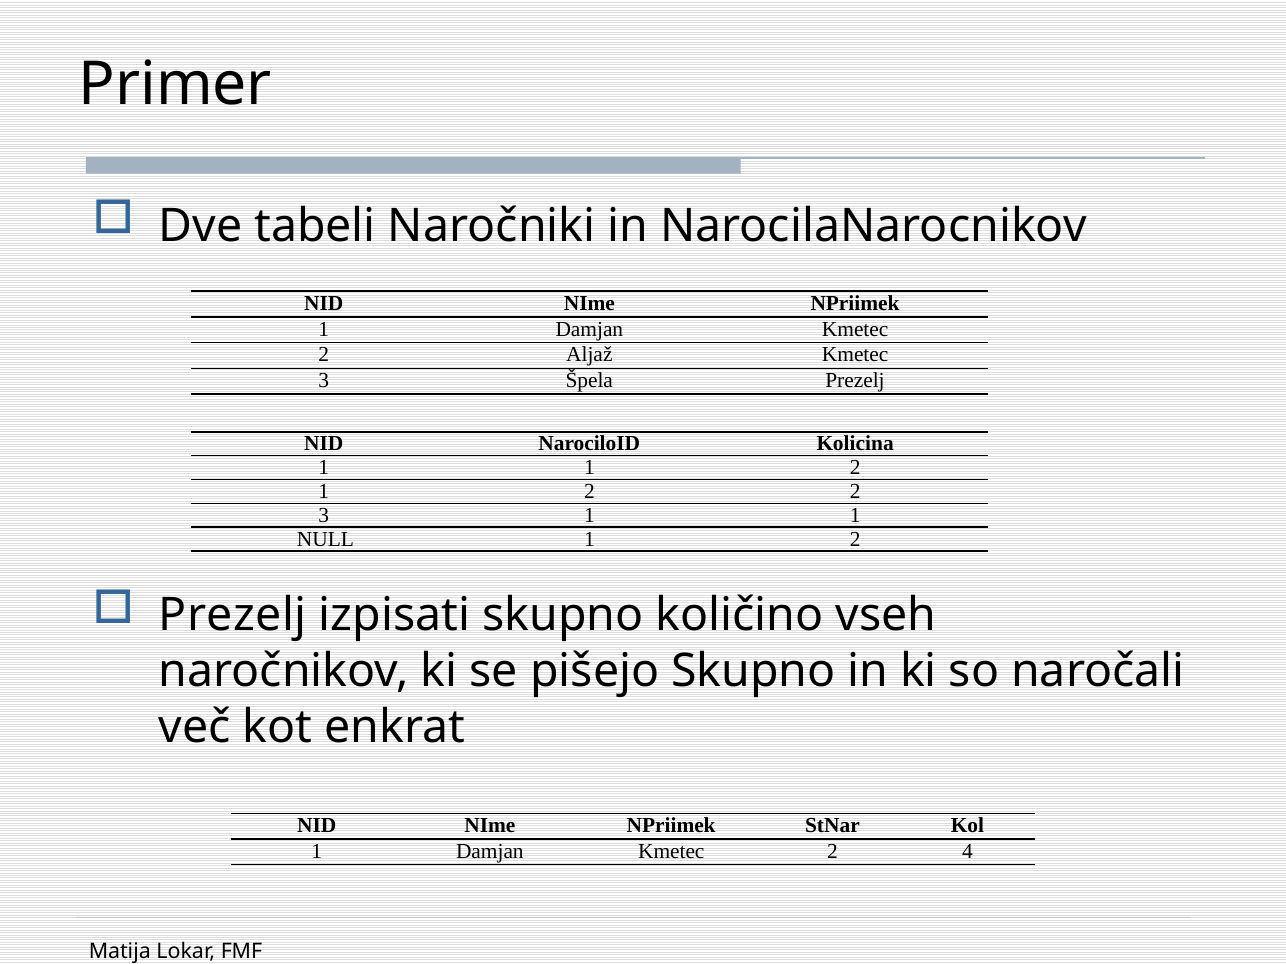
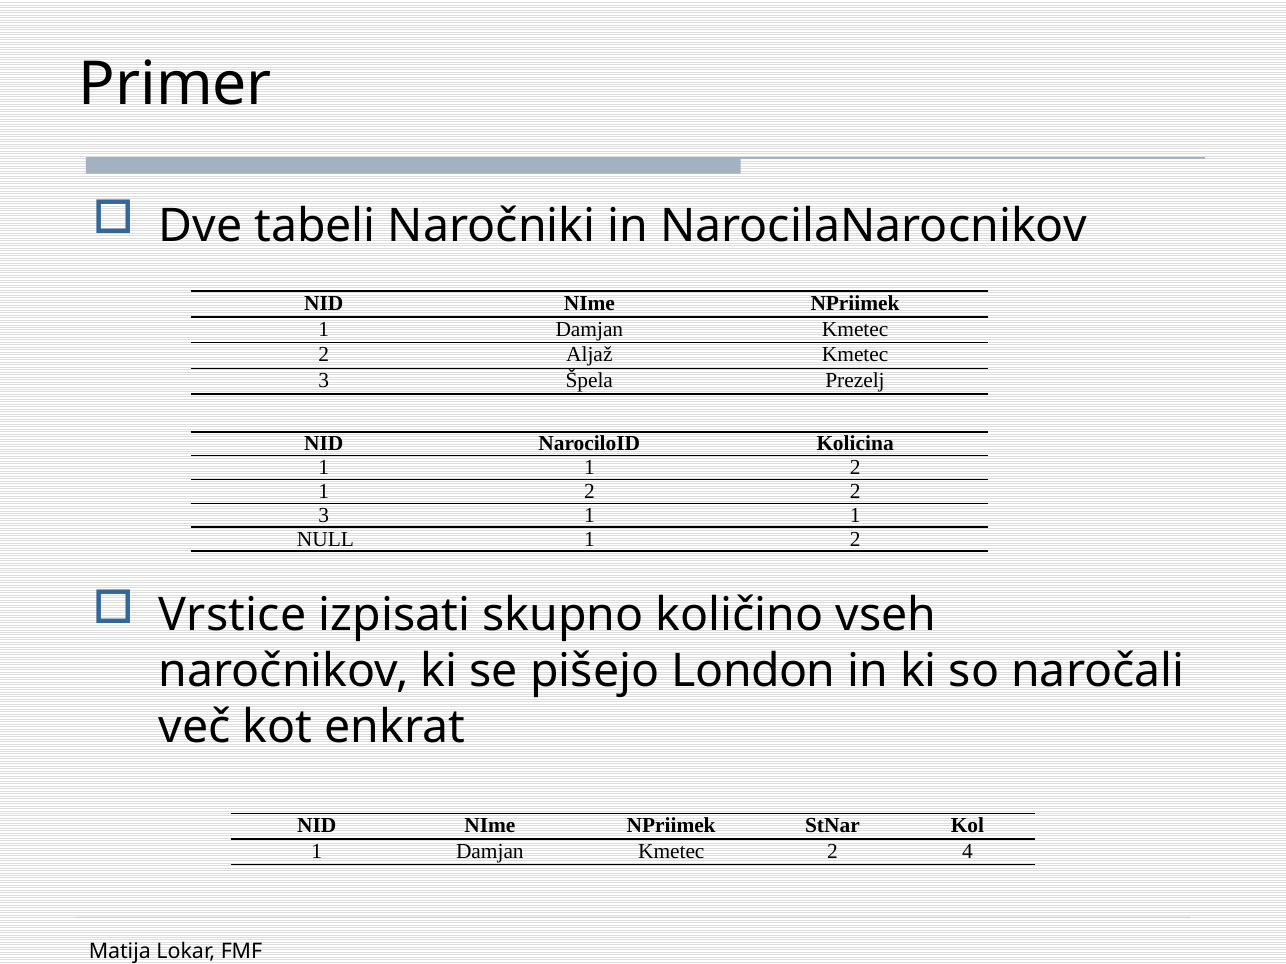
Prezelj: Prezelj -> Vrstice (233, 616)
pišejo Skupno: Skupno -> London (754, 672)
